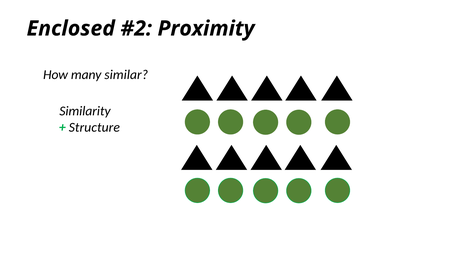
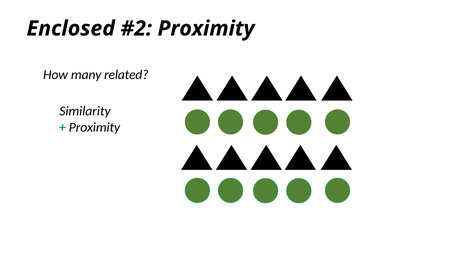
similar: similar -> related (126, 75)
Structure: Structure -> Proximity (94, 127)
